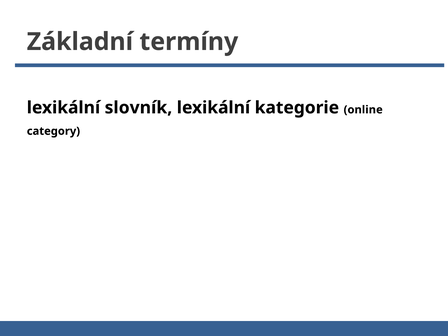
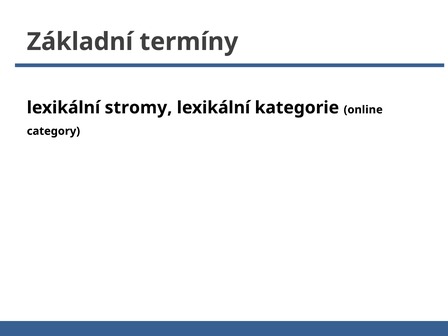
slovník: slovník -> stromy (138, 108)
